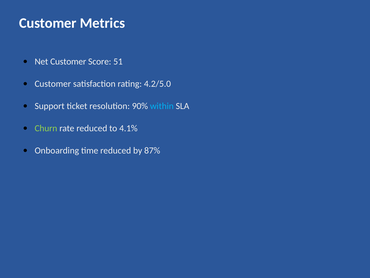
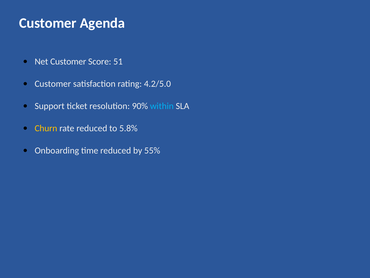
Metrics: Metrics -> Agenda (102, 23)
Churn colour: light green -> yellow (46, 128)
4.1%: 4.1% -> 5.8% (128, 128)
87%: 87% -> 55% (152, 150)
